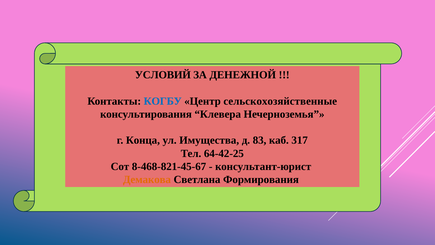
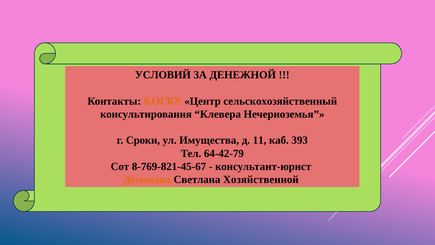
КОГБУ colour: blue -> orange (163, 101)
сельскохозяйственные: сельскохозяйственные -> сельскохозяйственный (280, 101)
Конца: Конца -> Сроки (143, 140)
83: 83 -> 11 (260, 140)
317: 317 -> 393 (300, 140)
64-42-25: 64-42-25 -> 64-42-79 (224, 153)
8-468-821-45-67: 8-468-821-45-67 -> 8-769-821-45-67 (169, 166)
Формирования: Формирования -> Хозяйственной (261, 179)
